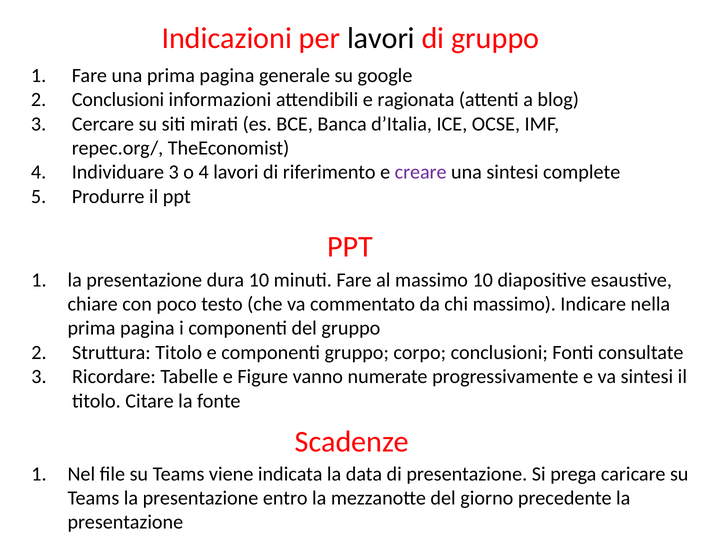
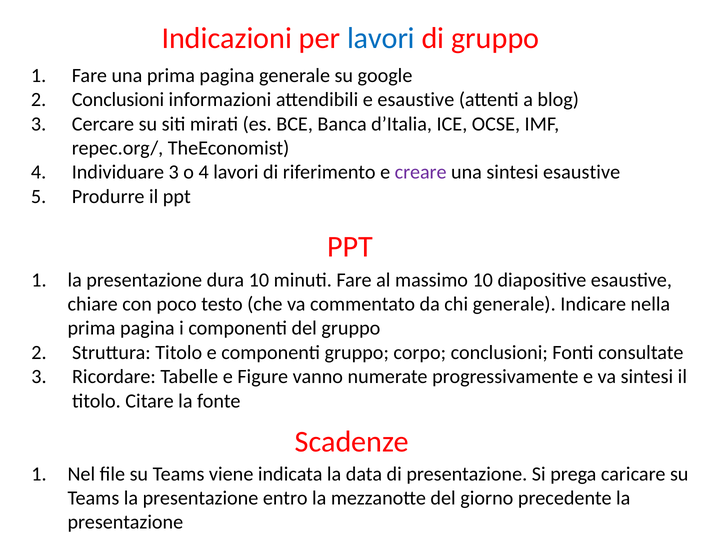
lavori colour: black -> blue (381, 38)
e ragionata: ragionata -> esaustive (416, 100)
sintesi complete: complete -> esaustive (582, 172)
chi massimo: massimo -> generale (514, 304)
